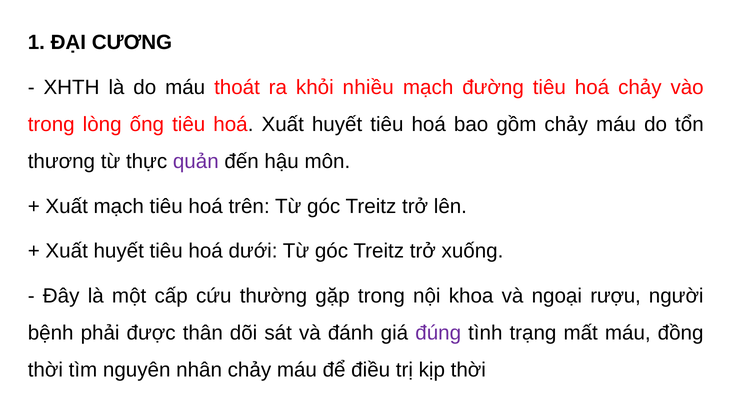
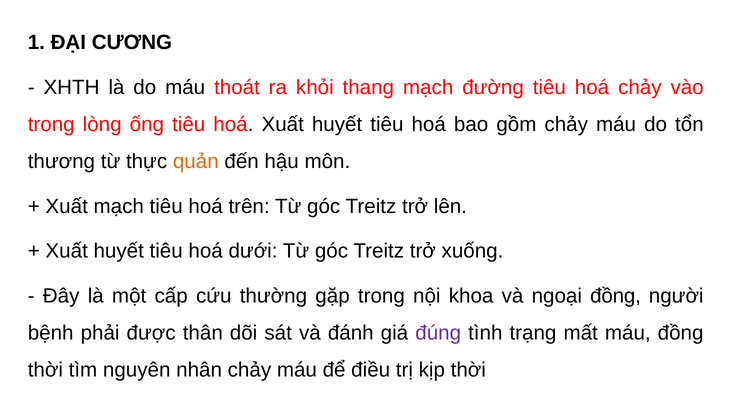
nhiều: nhiều -> thang (368, 87)
quản colour: purple -> orange (196, 162)
ngoại rượu: rượu -> đồng (616, 296)
